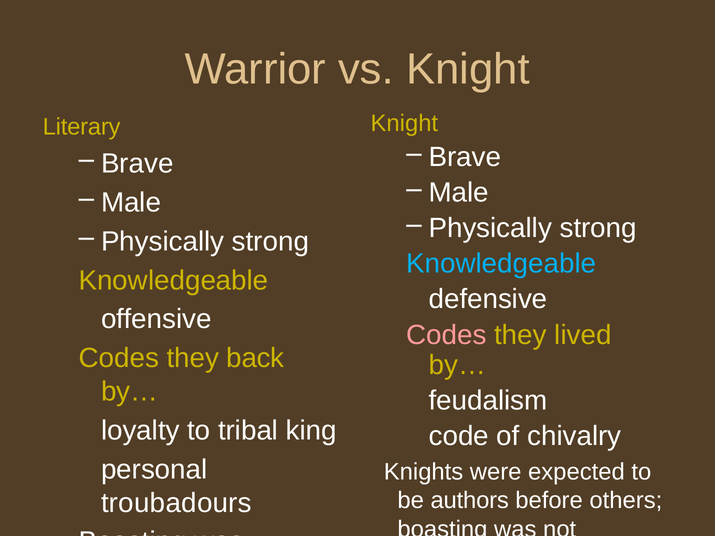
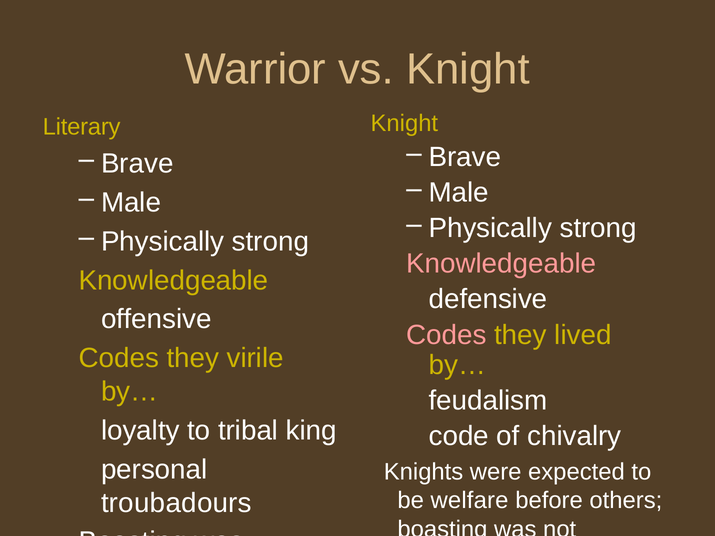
Knowledgeable colour: light blue -> pink (501, 264)
back: back -> virile (255, 358)
authors: authors -> welfare (470, 501)
